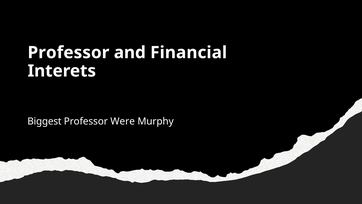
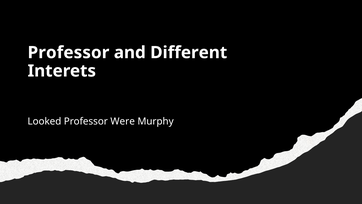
Financial: Financial -> Different (189, 52)
Biggest: Biggest -> Looked (44, 121)
